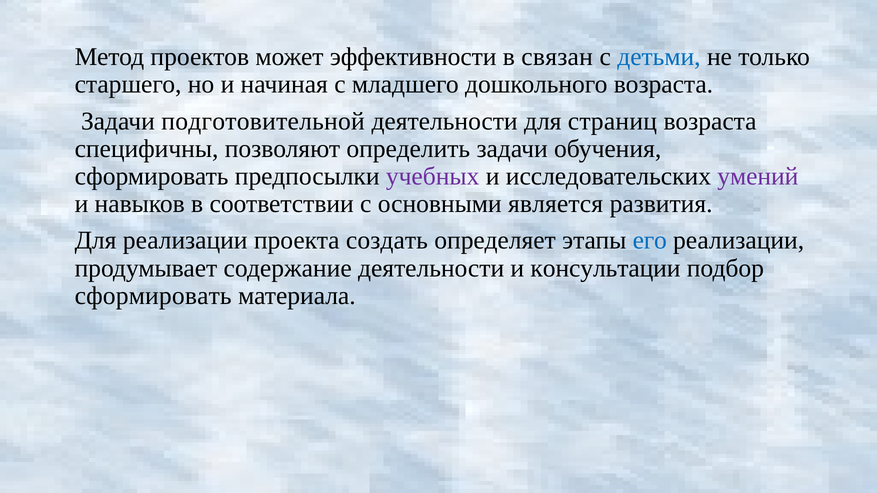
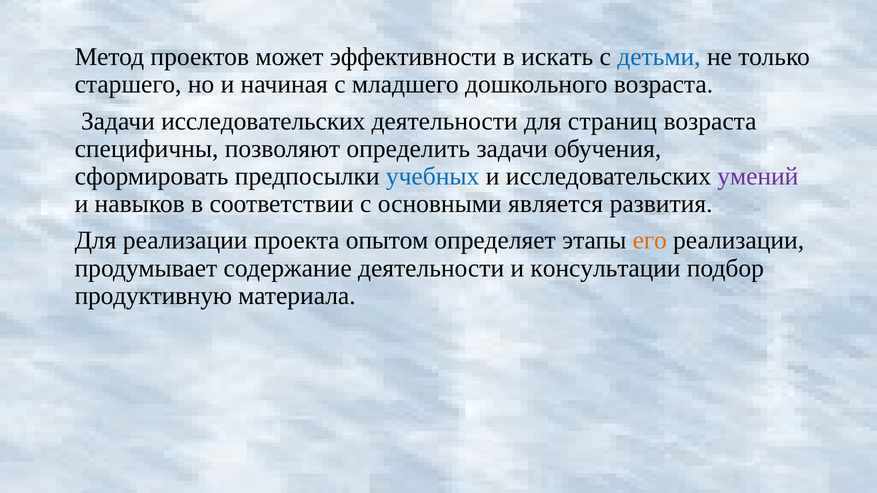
связан: связан -> искать (557, 57)
Задачи подготовительной: подготовительной -> исследовательских (263, 121)
учебных colour: purple -> blue (433, 176)
создать: создать -> опытом (387, 241)
его colour: blue -> orange (650, 241)
сформировать: сформировать -> продуктивную (153, 296)
